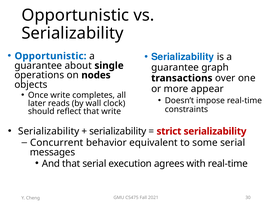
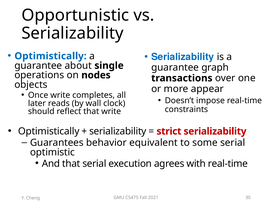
Opportunistic: Opportunistic -> Optimistically (51, 56)
Serializability: Serializability -> Optimistically (49, 131)
Concurrent: Concurrent -> Guarantees (57, 143)
messages: messages -> optimistic (52, 152)
